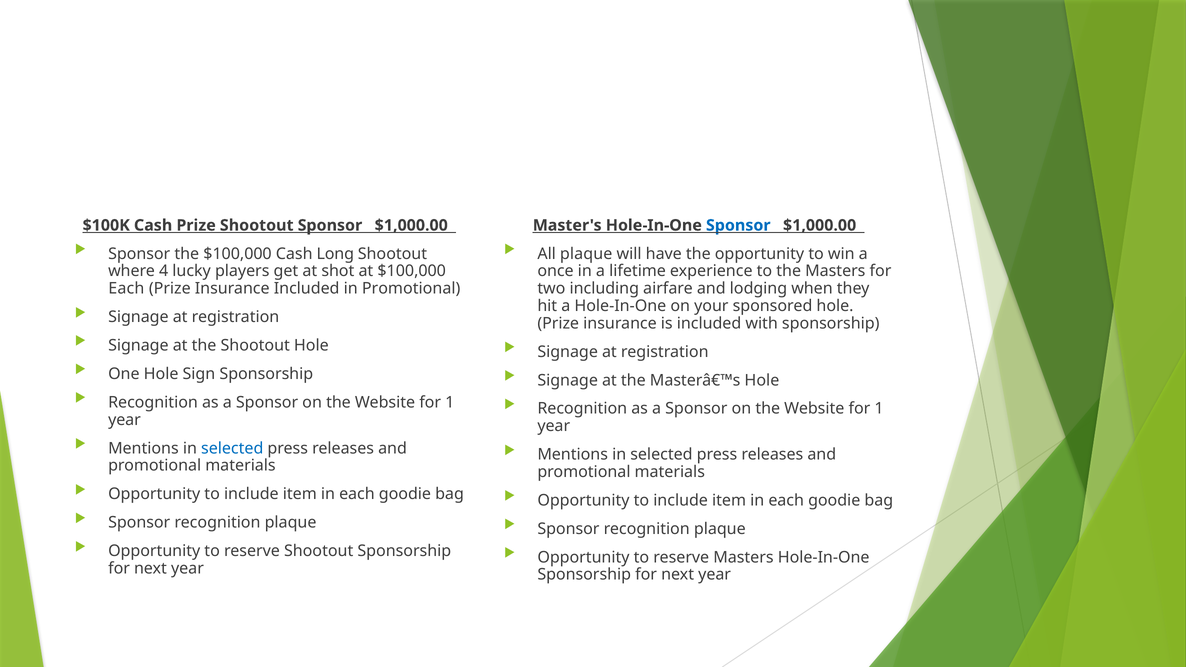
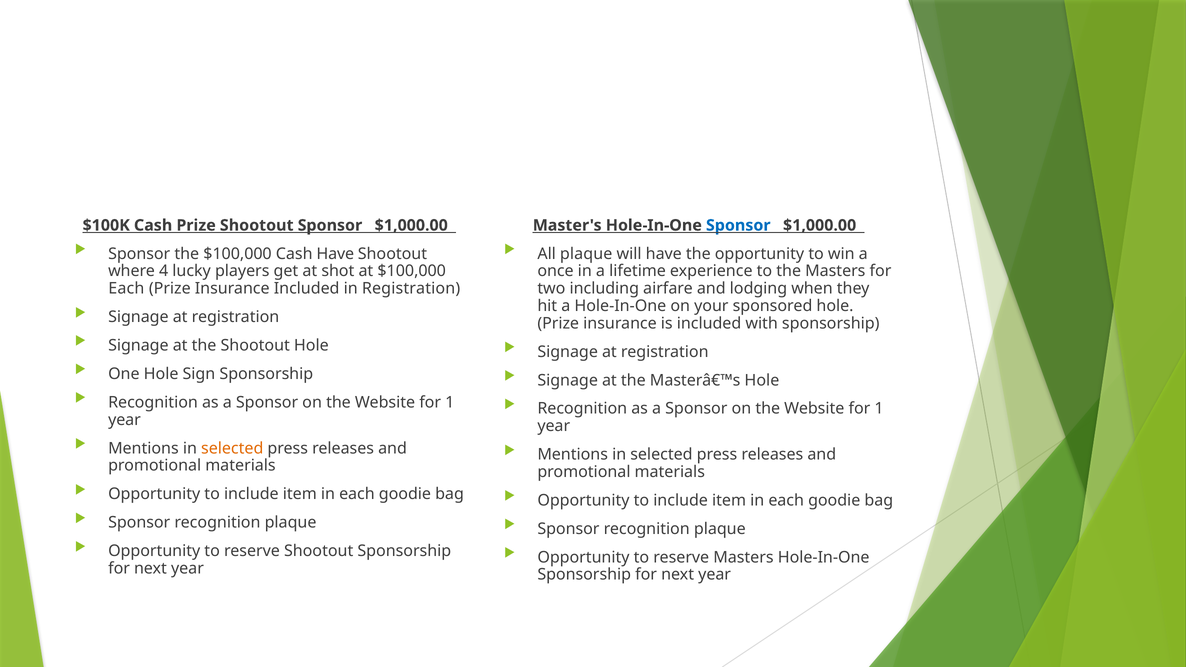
Cash Long: Long -> Have (335, 254)
in Promotional: Promotional -> Registration (411, 289)
selected colour: blue -> orange (232, 448)
